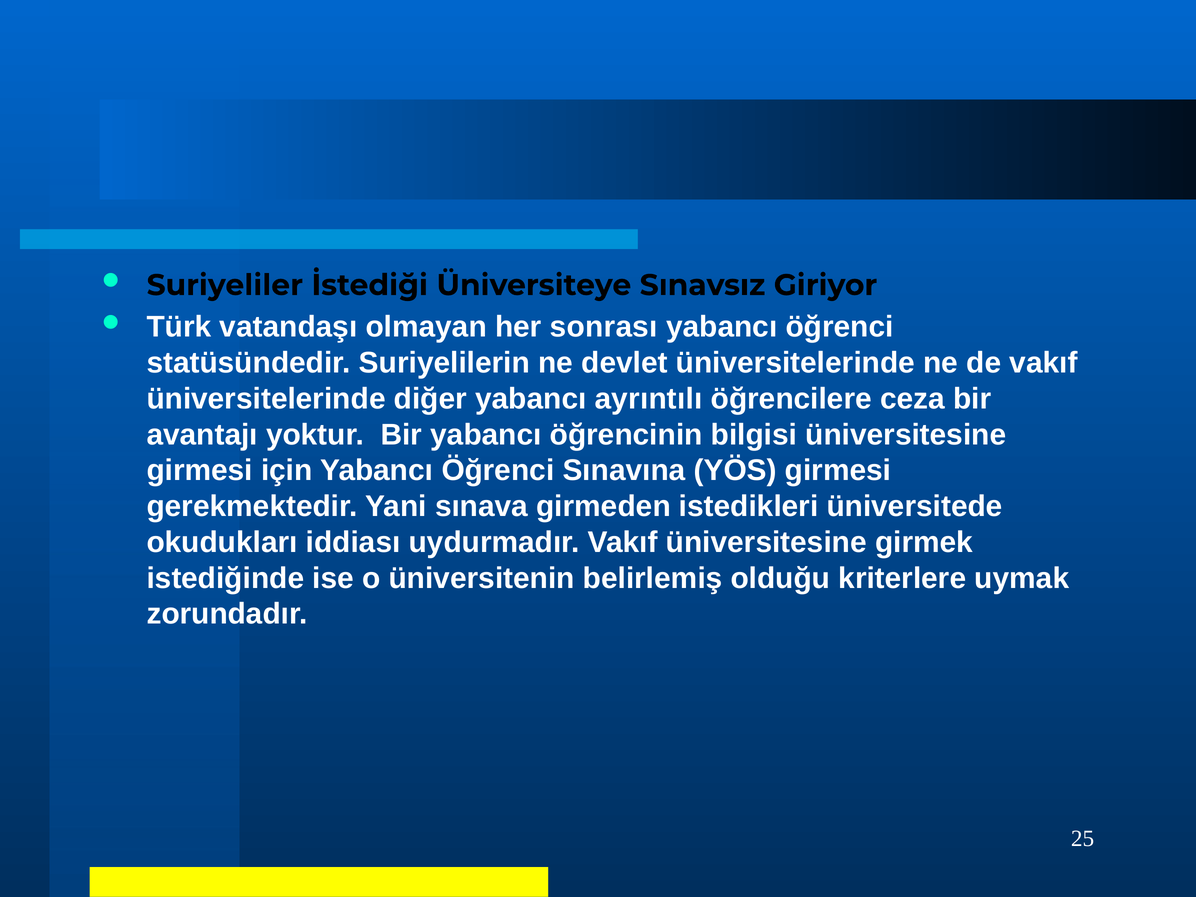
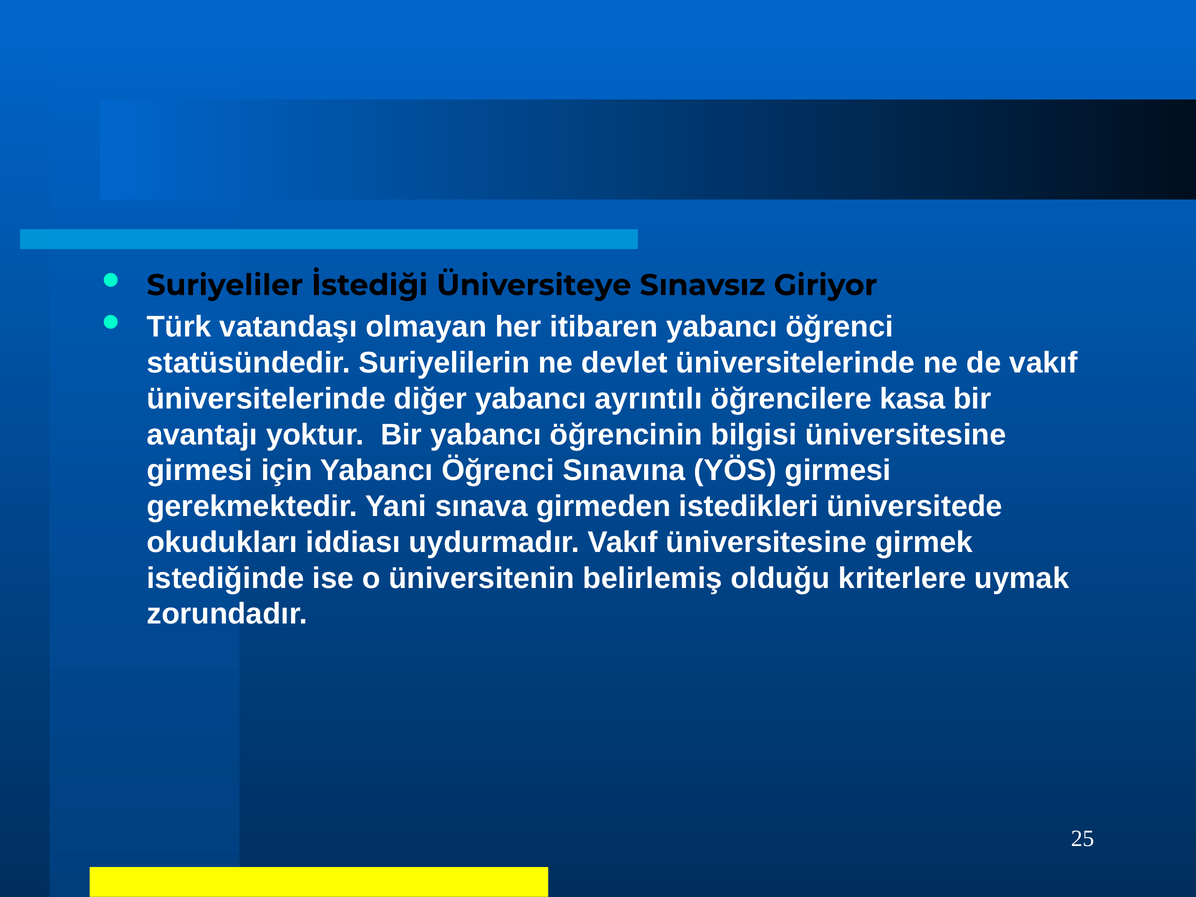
sonrası: sonrası -> itibaren (604, 327)
ceza: ceza -> kasa (913, 399)
